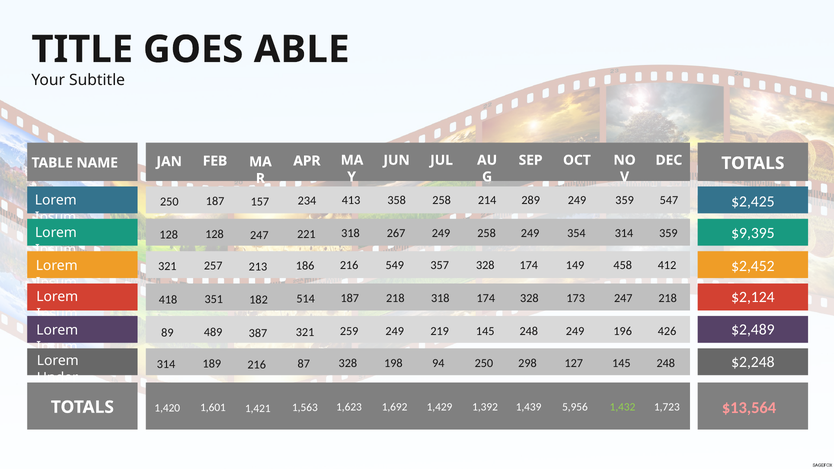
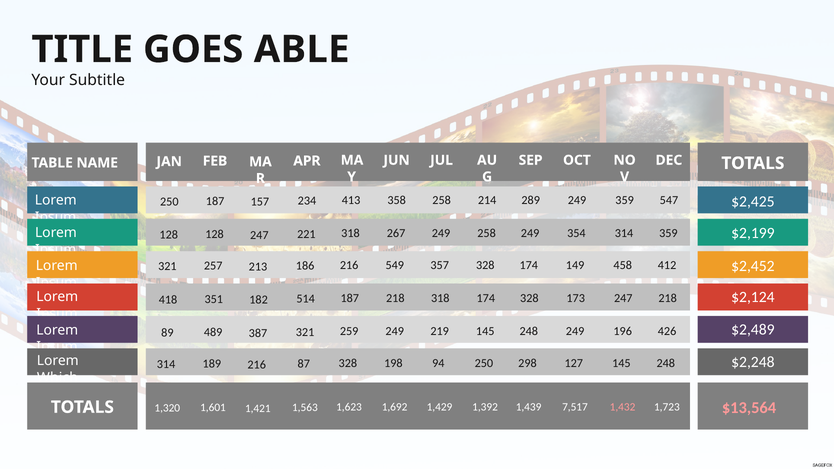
$9,395: $9,395 -> $2,199 (753, 233)
Under: Under -> Which (57, 378)
5,956: 5,956 -> 7,517 (575, 407)
1,432 colour: light green -> pink (623, 407)
1,420: 1,420 -> 1,320 (167, 408)
